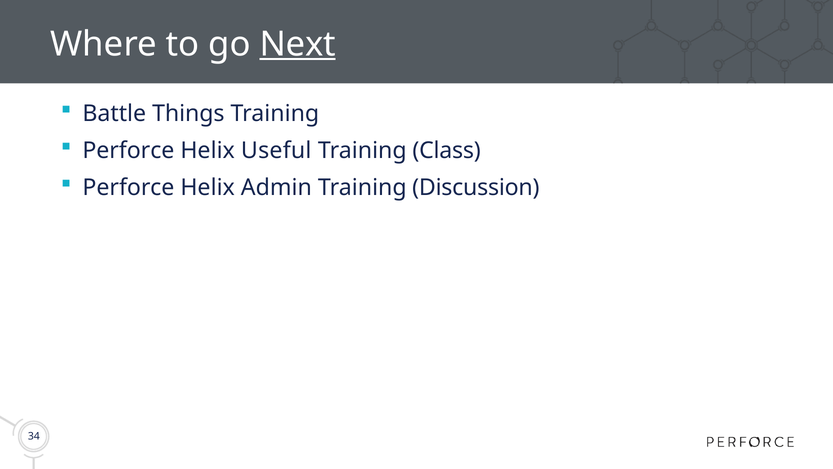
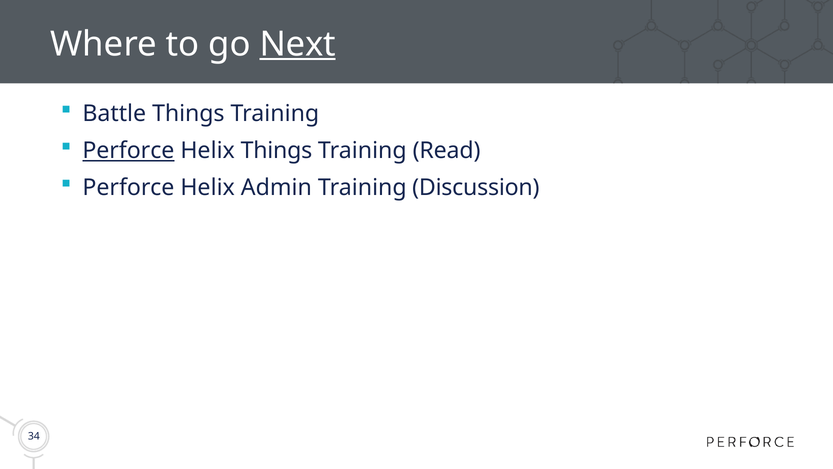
Perforce underline: none -> present (128, 151)
Helix Useful: Useful -> Things (276, 151)
Class: Class -> Read (447, 151)
